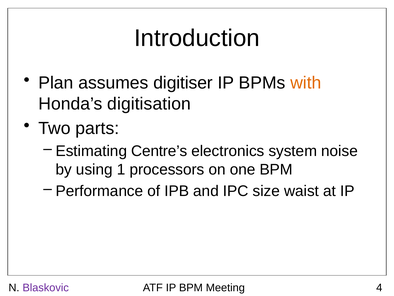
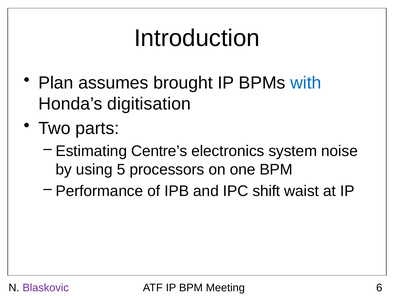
digitiser: digitiser -> brought (183, 83)
with colour: orange -> blue (306, 83)
1: 1 -> 5 (121, 169)
size: size -> shift (266, 191)
4: 4 -> 6 (379, 287)
